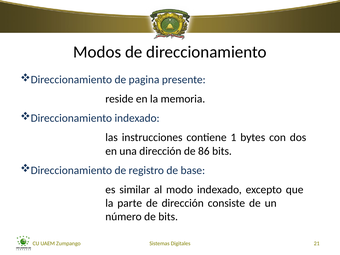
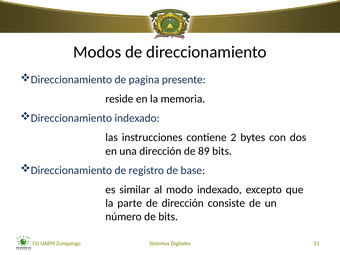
1: 1 -> 2 (233, 137)
86: 86 -> 89 (204, 151)
